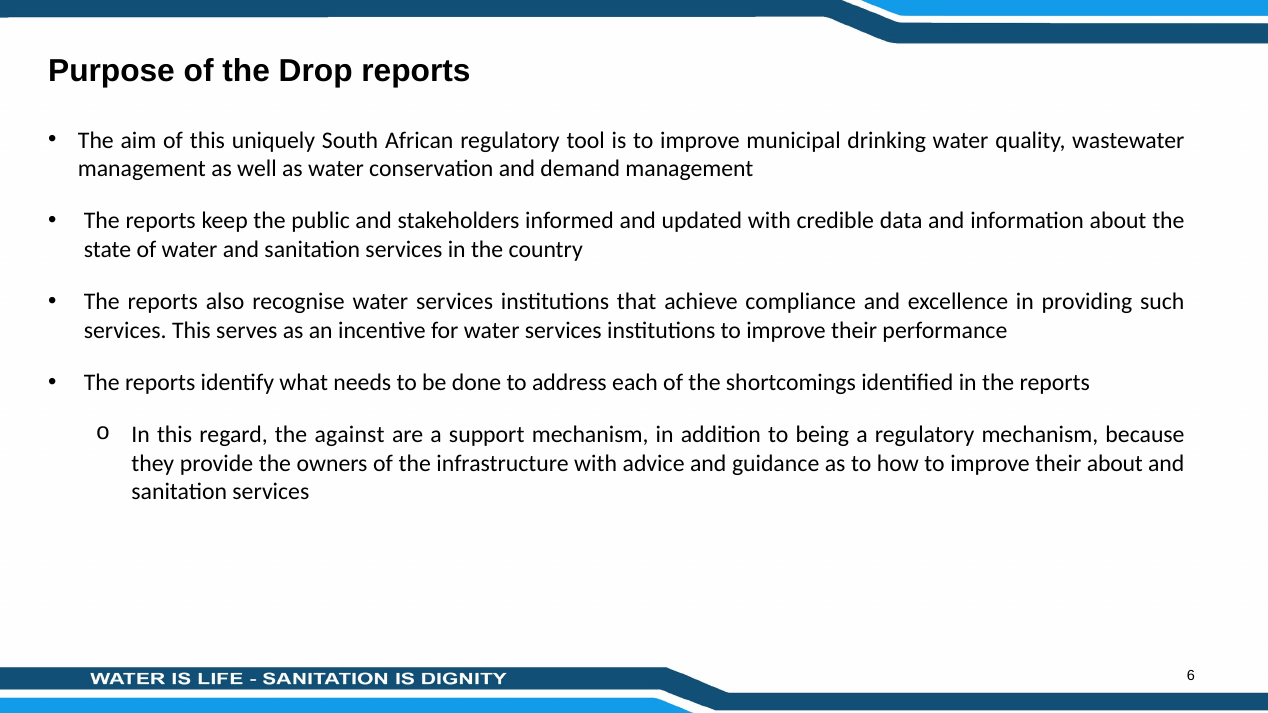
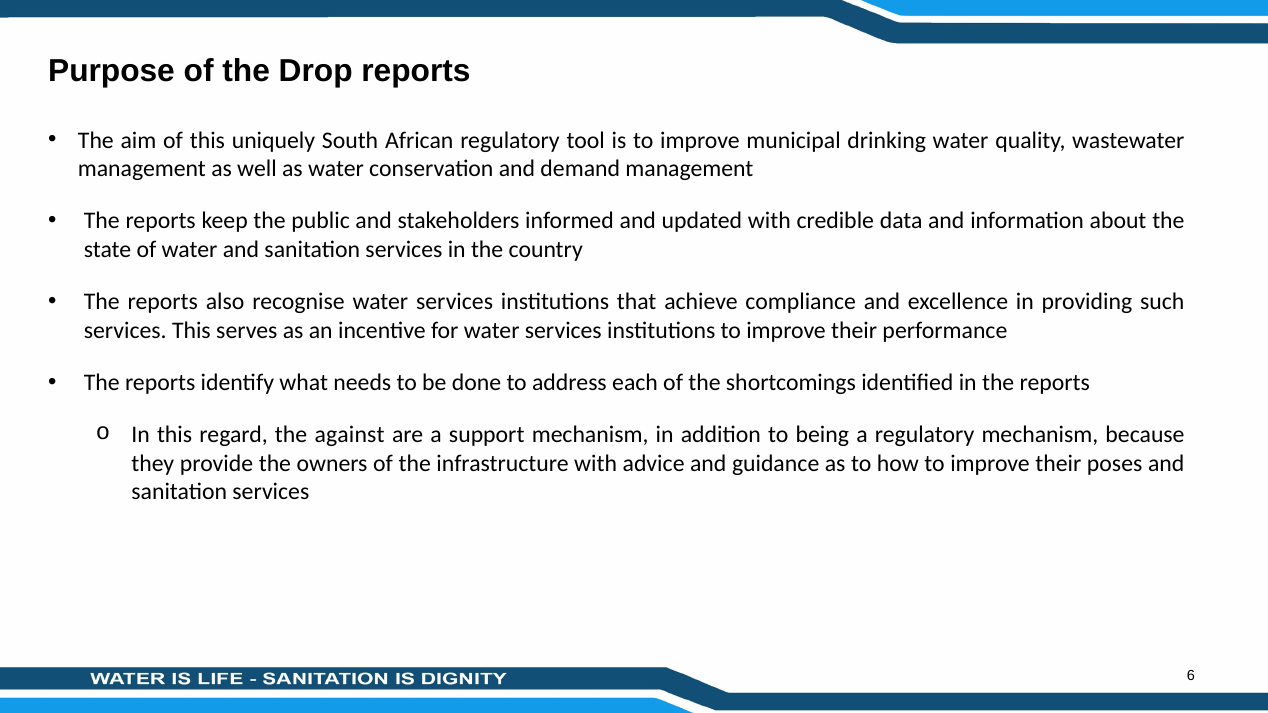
their about: about -> poses (1115, 464)
